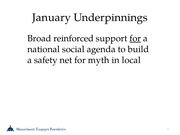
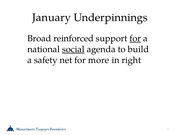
social underline: none -> present (73, 49)
myth: myth -> more (99, 60)
local: local -> right (131, 60)
